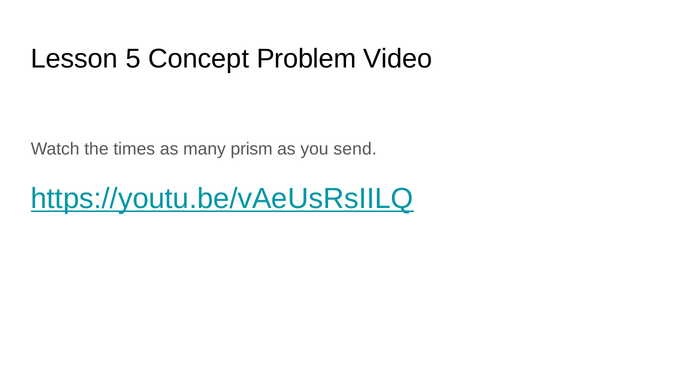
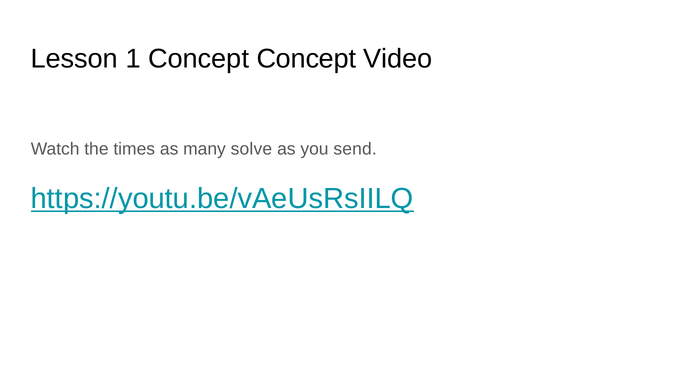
5: 5 -> 1 (133, 59)
Concept Problem: Problem -> Concept (306, 59)
prism: prism -> solve (251, 149)
